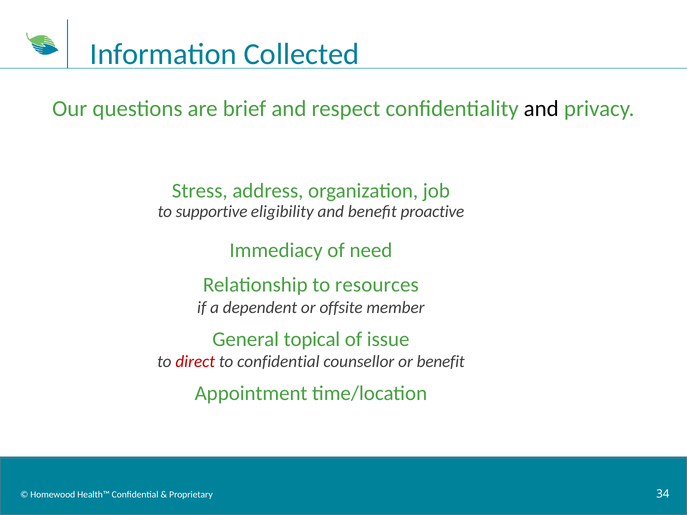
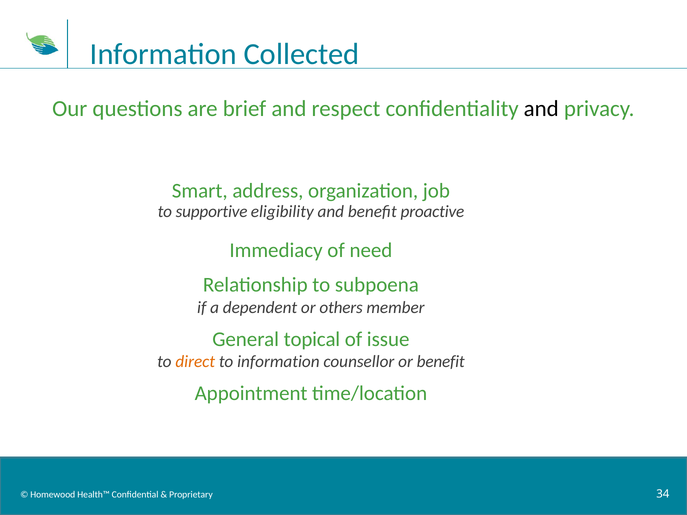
Stress: Stress -> Smart (200, 191)
resources: resources -> subpoena (377, 285)
offsite: offsite -> others (341, 308)
direct colour: red -> orange (195, 362)
to confidential: confidential -> information (278, 362)
